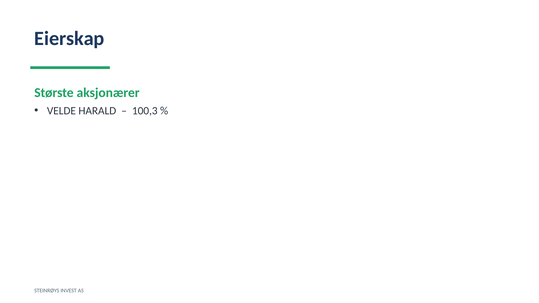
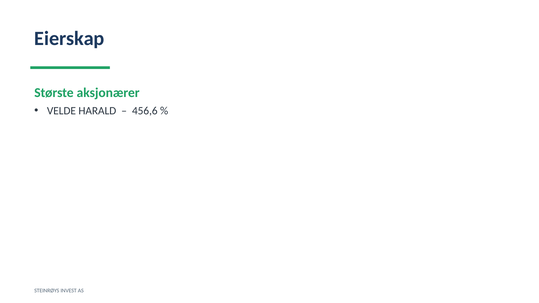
100,3: 100,3 -> 456,6 (145, 111)
